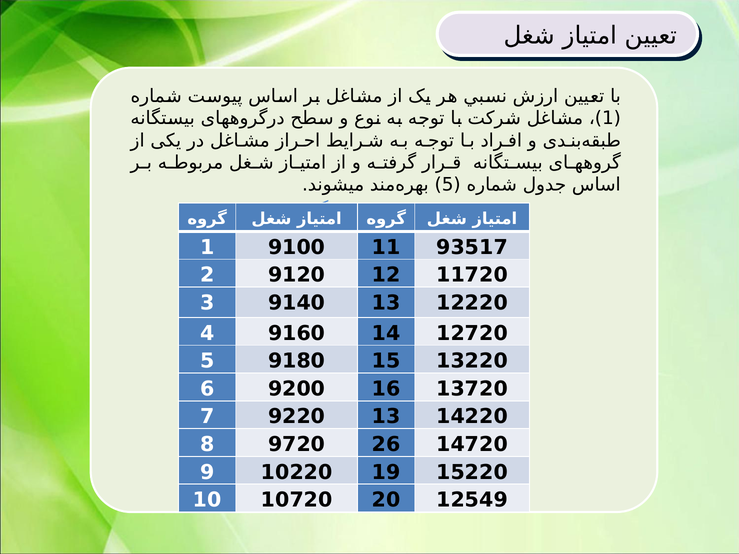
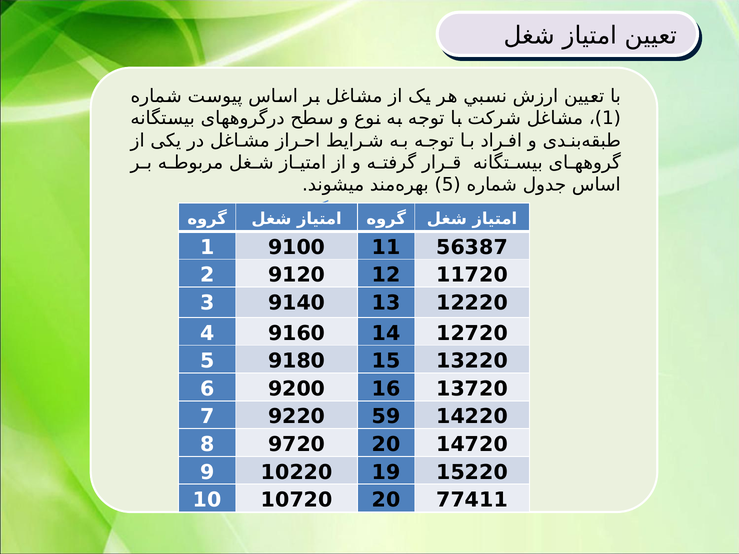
93517: 93517 -> 56387 (472, 247)
9220 13: 13 -> 59 (386, 417)
9720 26: 26 -> 20 (386, 445)
12549: 12549 -> 77411 (472, 500)
